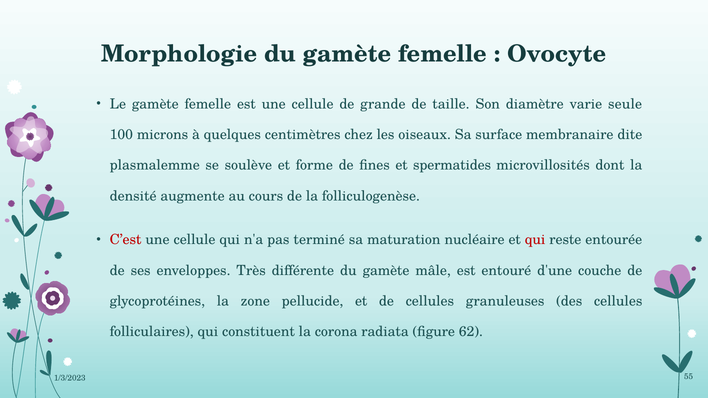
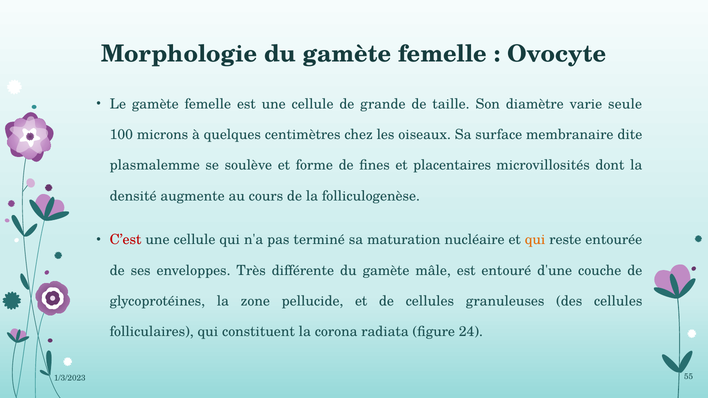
spermatides: spermatides -> placentaires (452, 165)
qui colour: red -> orange (535, 240)
62: 62 -> 24 (471, 332)
